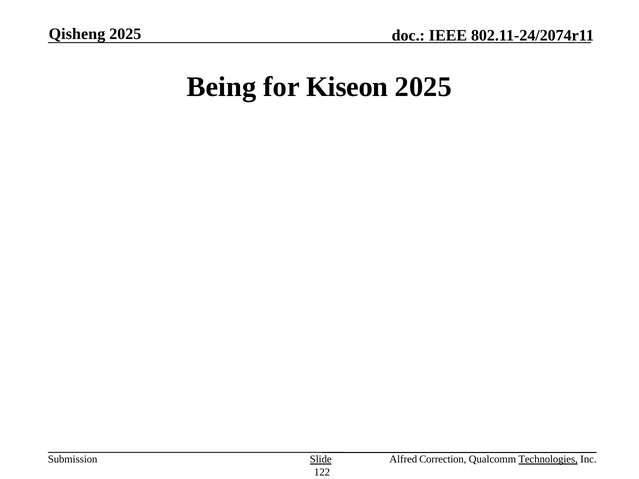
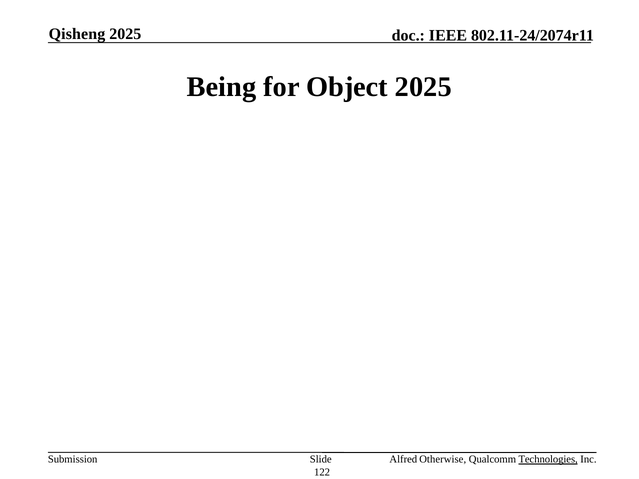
Kiseon: Kiseon -> Object (347, 87)
Slide underline: present -> none (321, 460)
Correction: Correction -> Otherwise (443, 460)
